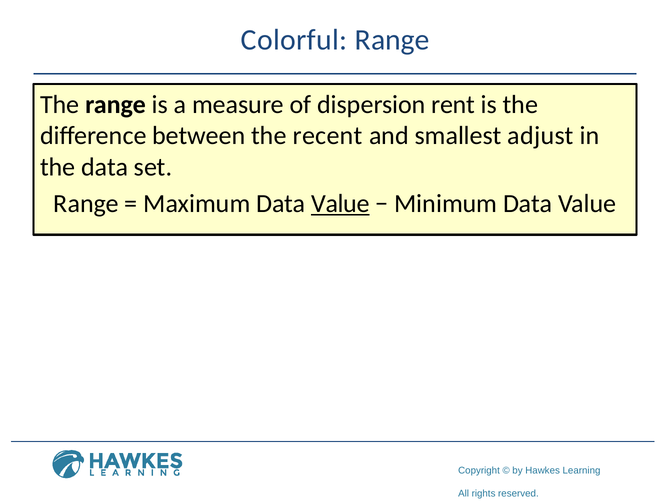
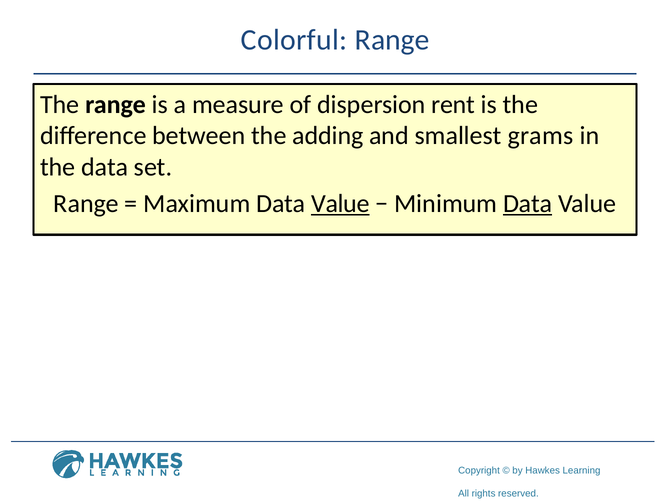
recent: recent -> adding (328, 136)
adjust: adjust -> grams (541, 136)
Data underline: none -> present (528, 203)
